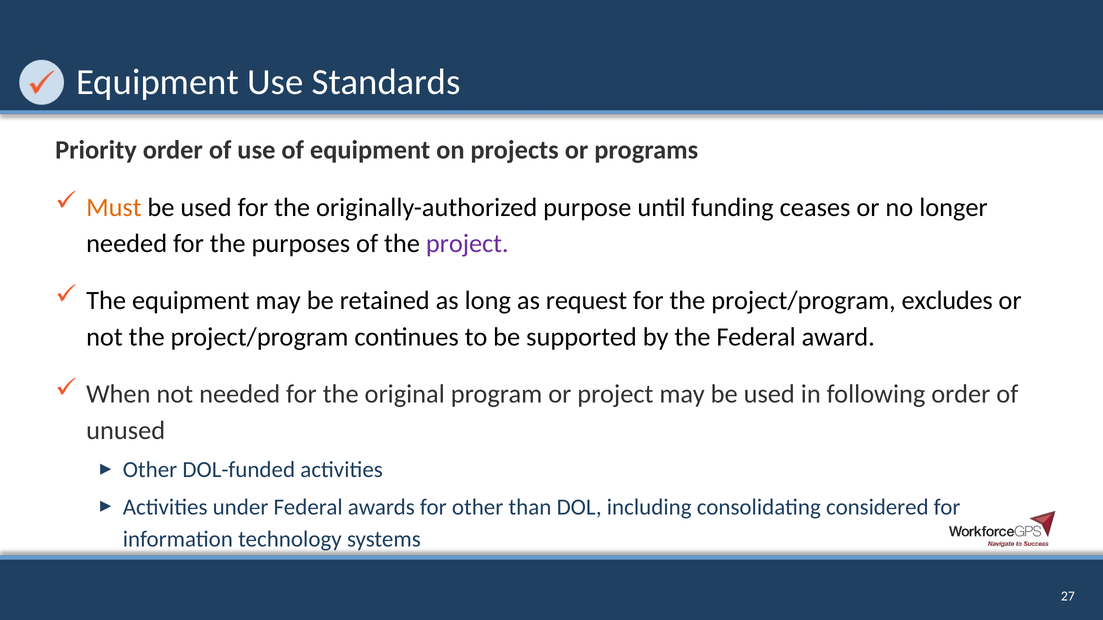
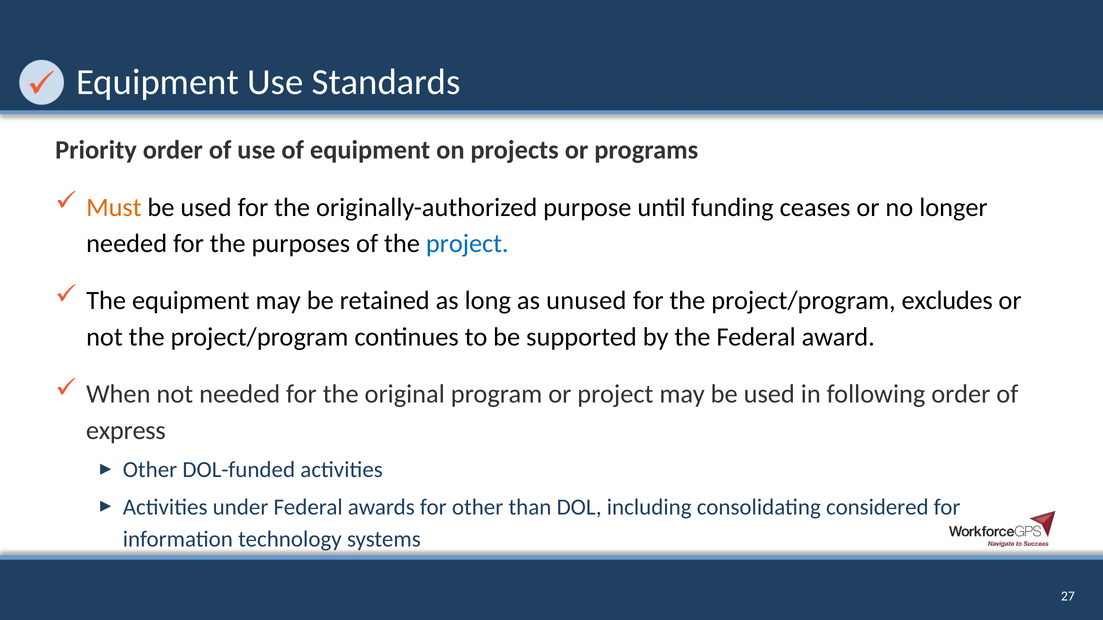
project colour: purple -> blue (467, 244)
request: request -> unused (586, 301)
unused: unused -> express (126, 431)
